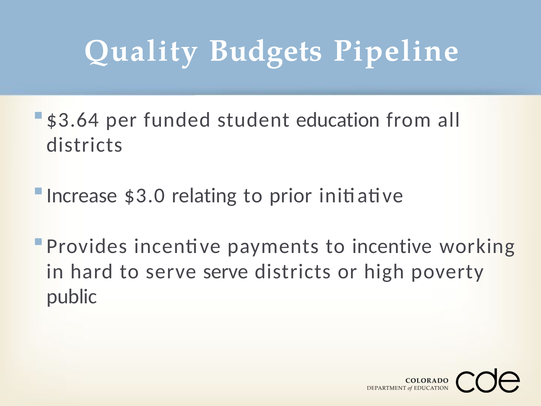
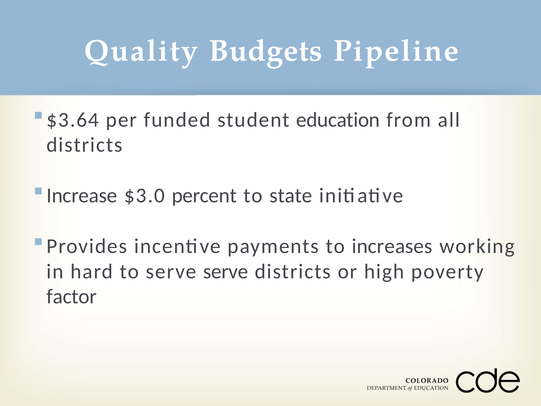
relating: relating -> percent (204, 195)
prior: prior -> state (291, 195)
to incentive: incentive -> increases (392, 246)
public: public -> factor (72, 297)
